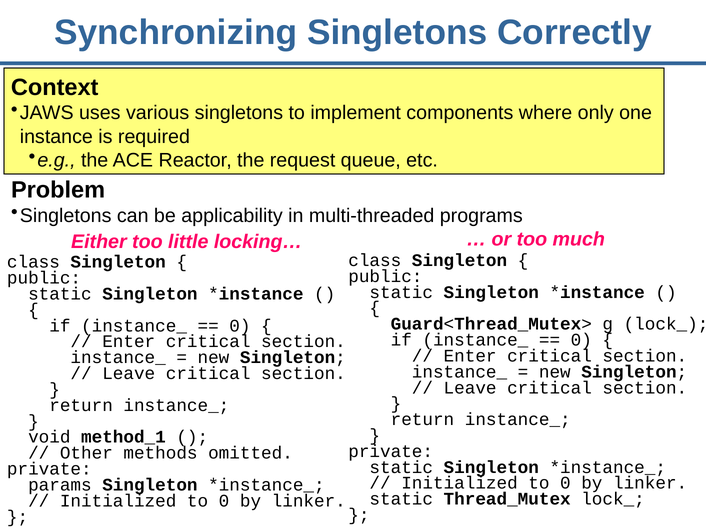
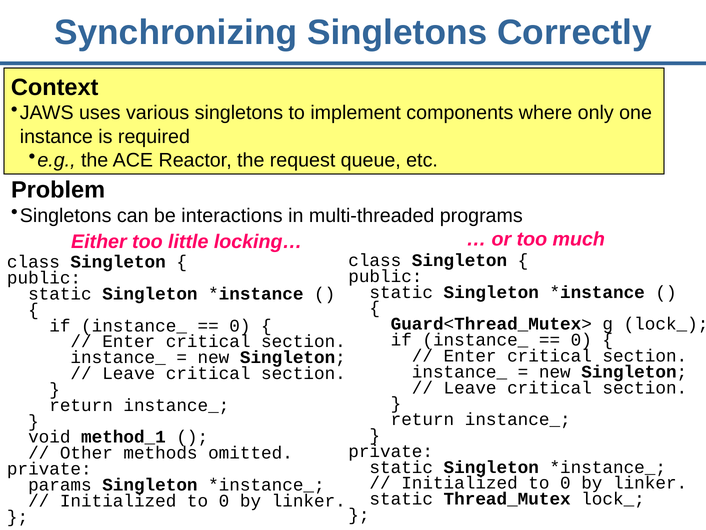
applicability: applicability -> interactions (232, 215)
